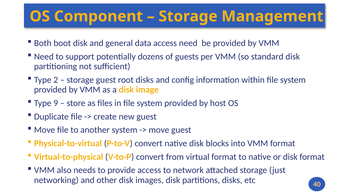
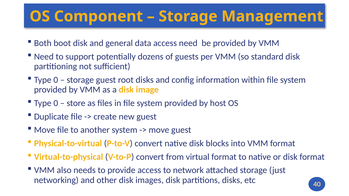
2: 2 -> 0 (56, 80)
9: 9 -> 0 (56, 103)
